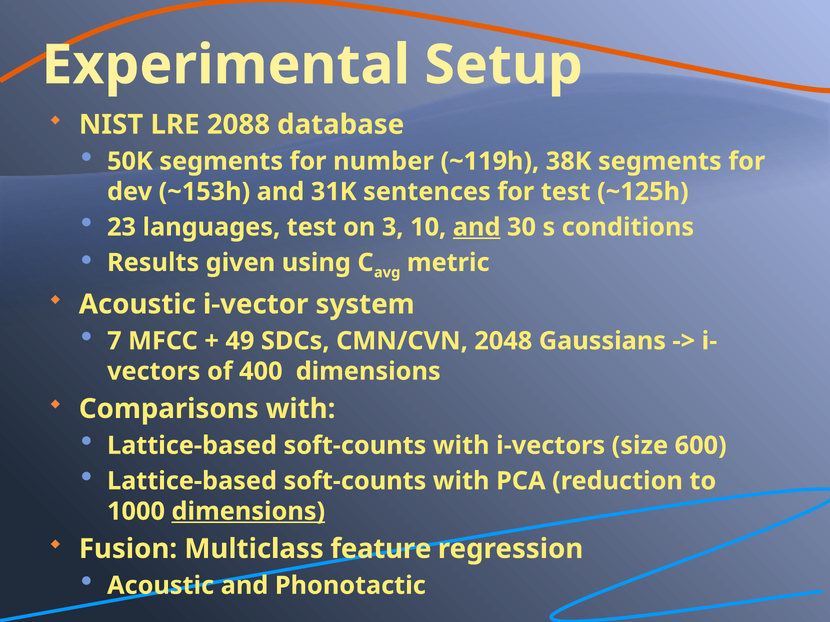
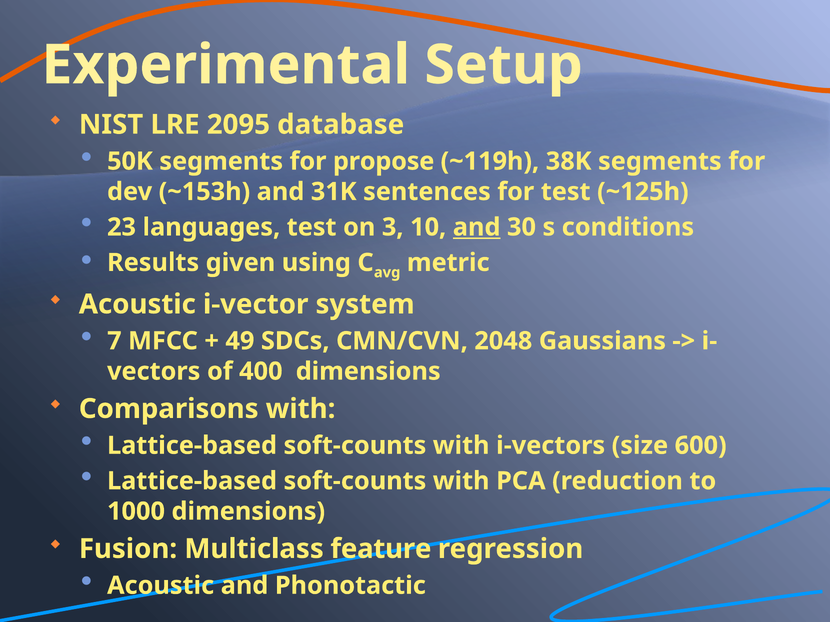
2088: 2088 -> 2095 (238, 125)
number: number -> propose (384, 161)
dimensions underline: present -> none (248, 512)
